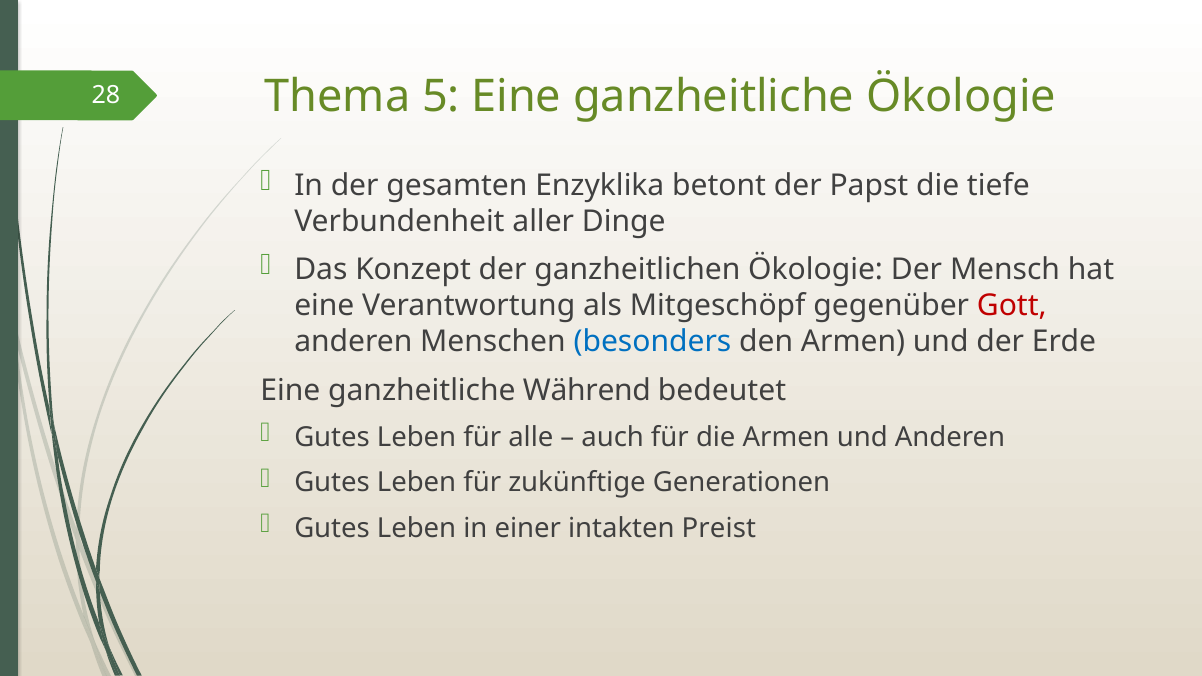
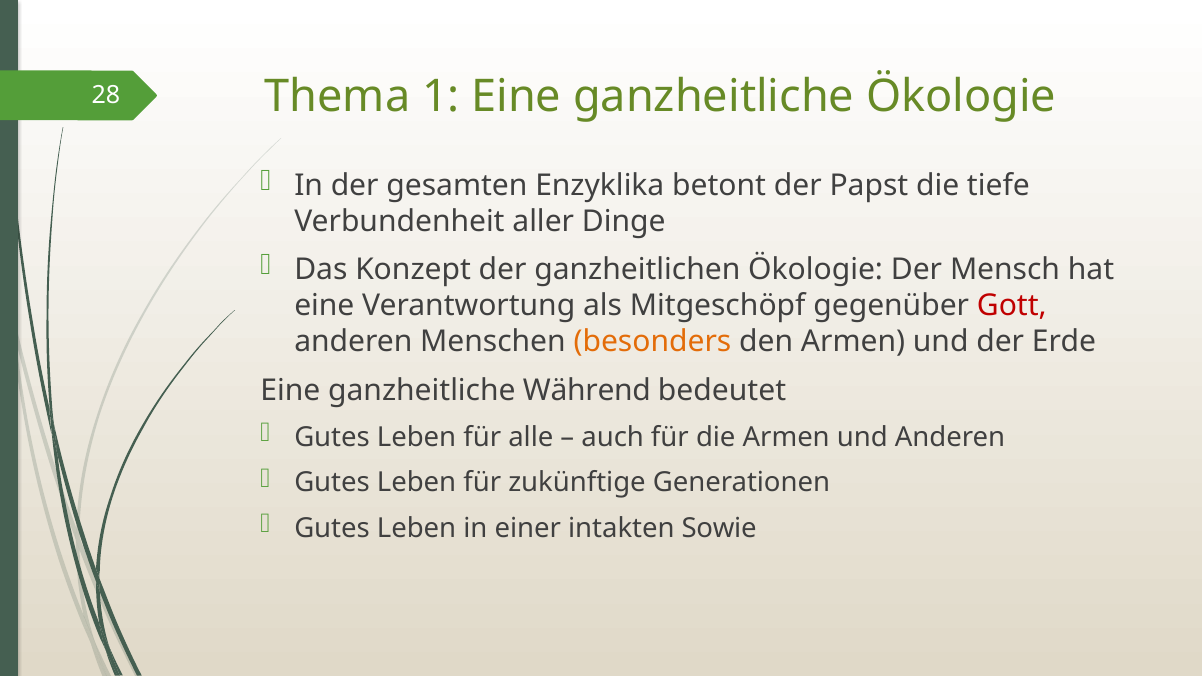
5: 5 -> 1 (441, 96)
besonders colour: blue -> orange (652, 342)
Preist: Preist -> Sowie (719, 528)
